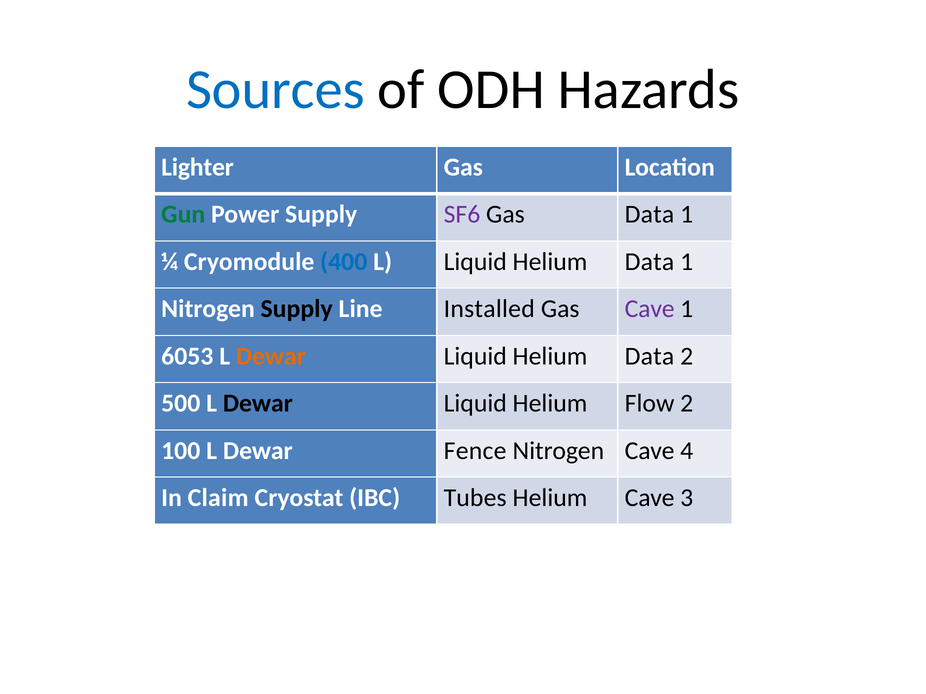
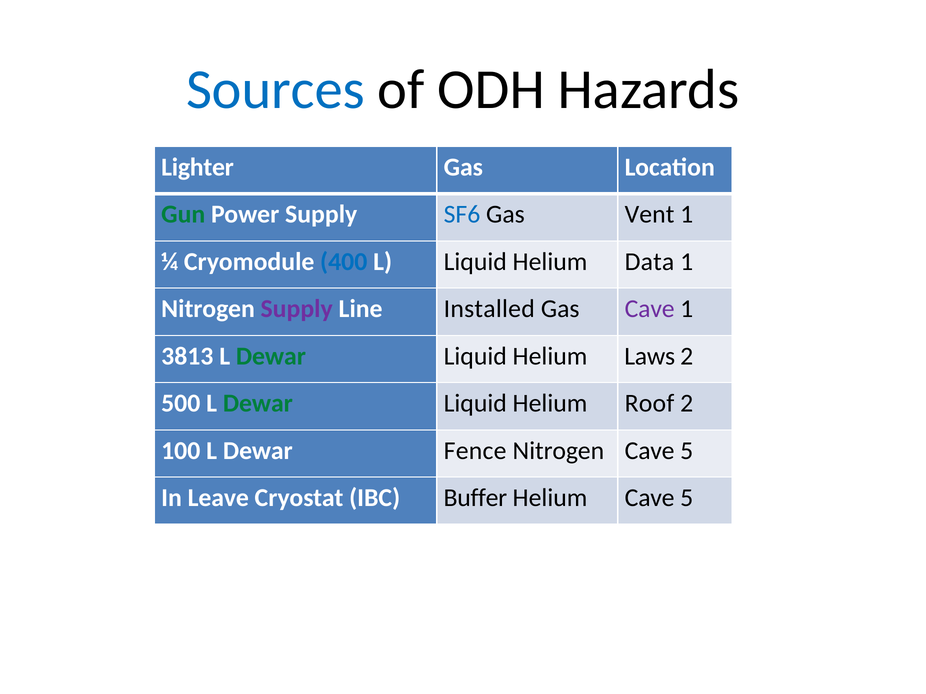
SF6 colour: purple -> blue (462, 215)
Gas Data: Data -> Vent (650, 215)
Supply colour: black -> purple (297, 309)
6053: 6053 -> 3813 (187, 356)
Dewar colour: orange -> green (271, 356)
Data: Data -> Laws (650, 356)
Dewar colour: black -> green (258, 404)
Flow: Flow -> Roof (649, 404)
Nitrogen Cave 4: 4 -> 5 (687, 451)
Claim: Claim -> Leave (218, 498)
Tubes: Tubes -> Buffer (475, 498)
Helium Cave 3: 3 -> 5 (687, 498)
